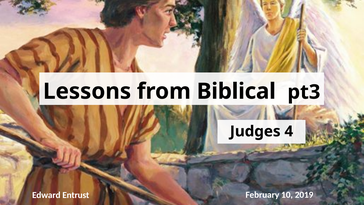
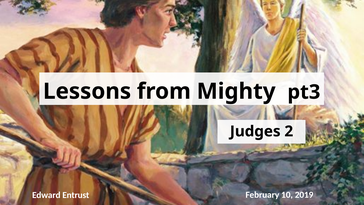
Biblical: Biblical -> Mighty (236, 91)
4: 4 -> 2 (289, 131)
